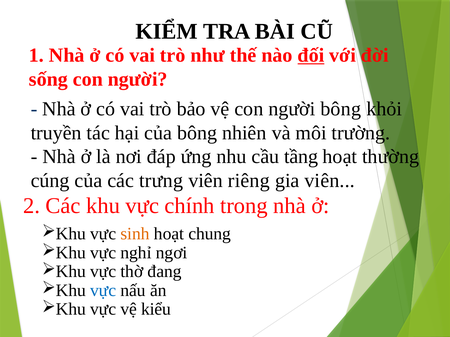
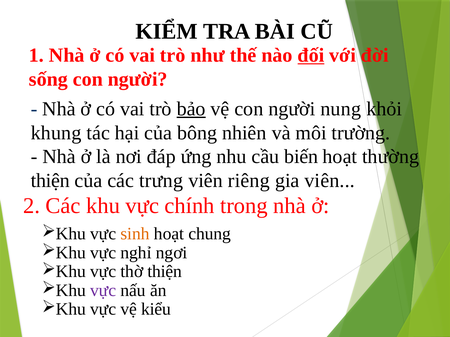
bảo underline: none -> present (191, 109)
người bông: bông -> nung (341, 109)
truyền: truyền -> khung (56, 133)
tầng: tầng -> biến (301, 157)
cúng: cúng -> thiện (50, 181)
thờ đang: đang -> thiện (165, 272)
vực colour: blue -> purple (103, 291)
